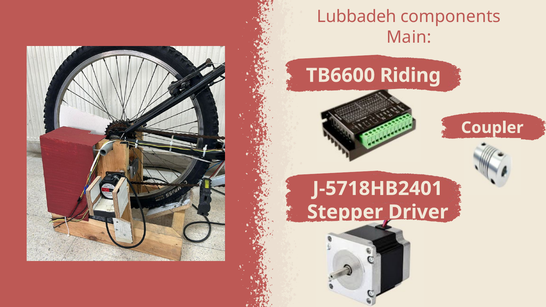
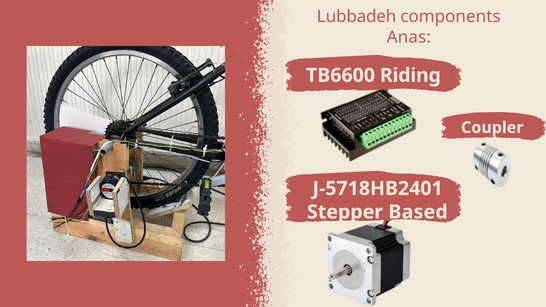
Main: Main -> Anas (409, 37)
Driver: Driver -> Based (418, 212)
